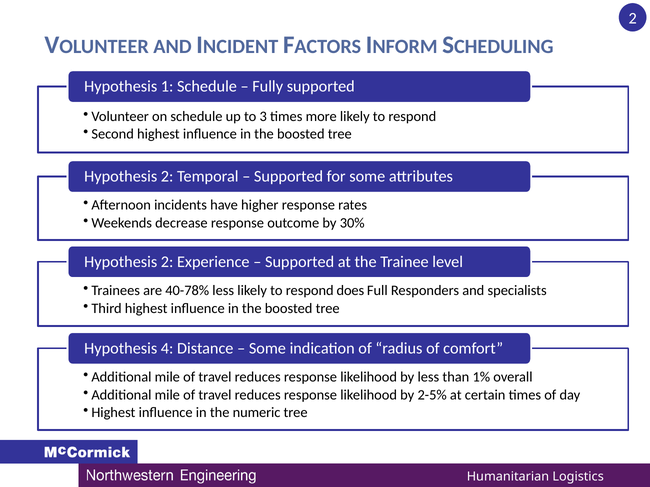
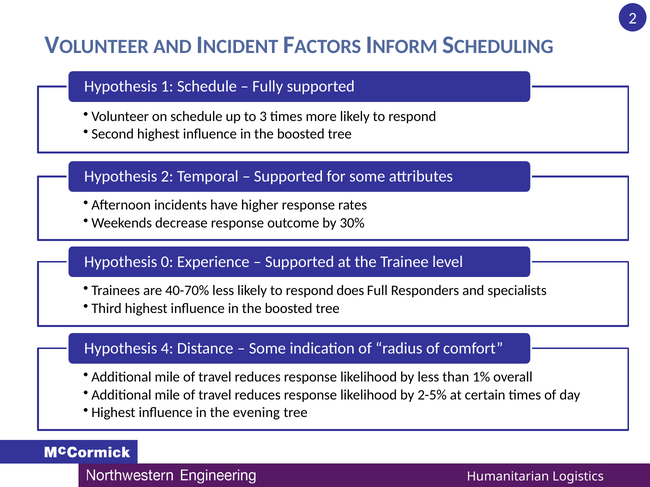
2: 2 -> 0 (167, 262)
40-78%: 40-78% -> 40-70% (187, 291)
numeric: numeric -> evening (256, 413)
